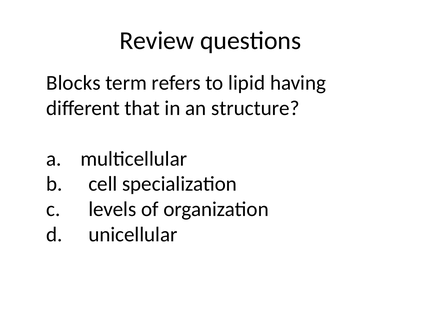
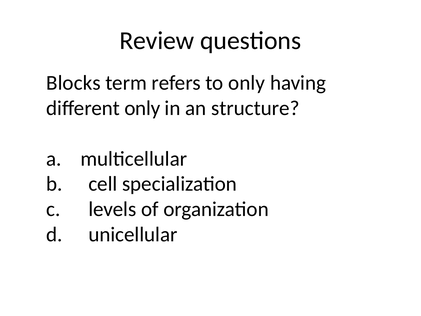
to lipid: lipid -> only (247, 83)
different that: that -> only (142, 108)
